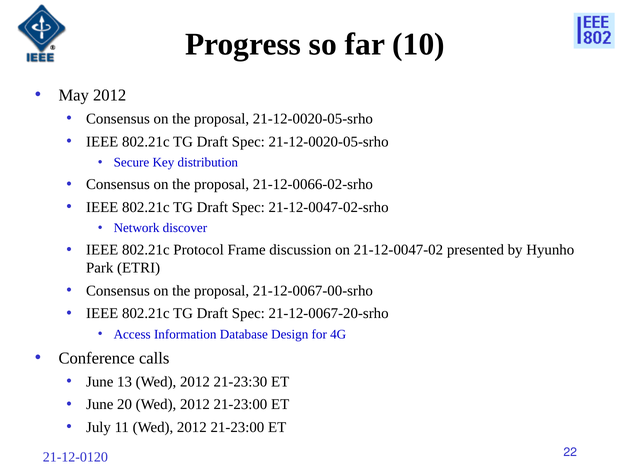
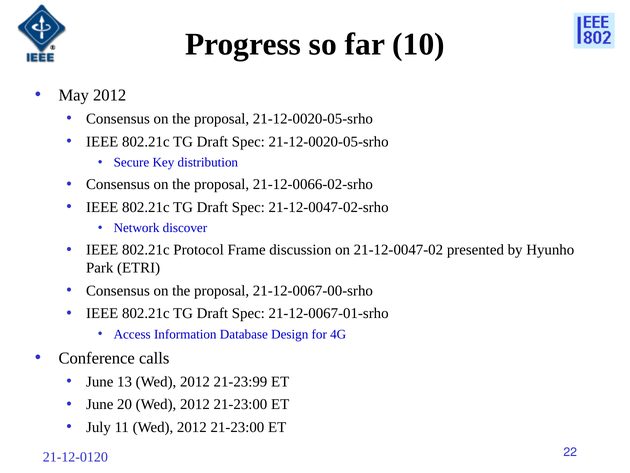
21-12-0067-20-srho: 21-12-0067-20-srho -> 21-12-0067-01-srho (329, 313)
21-23:30: 21-23:30 -> 21-23:99 (240, 381)
